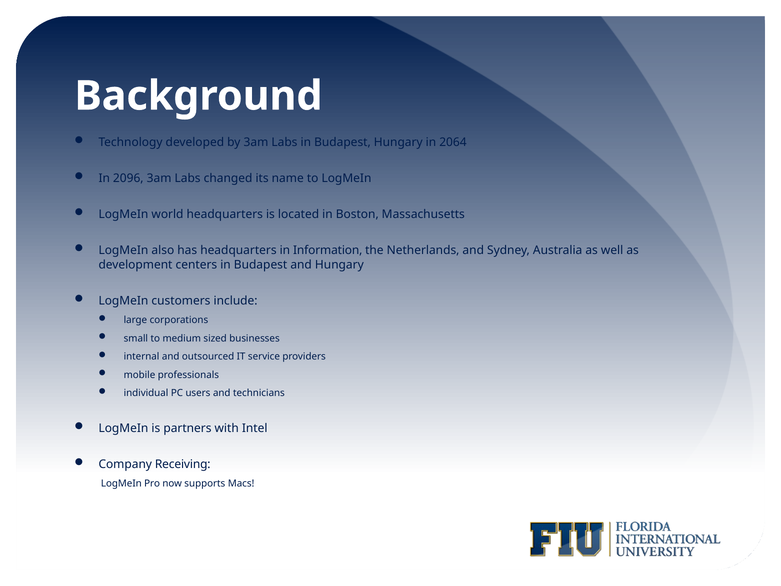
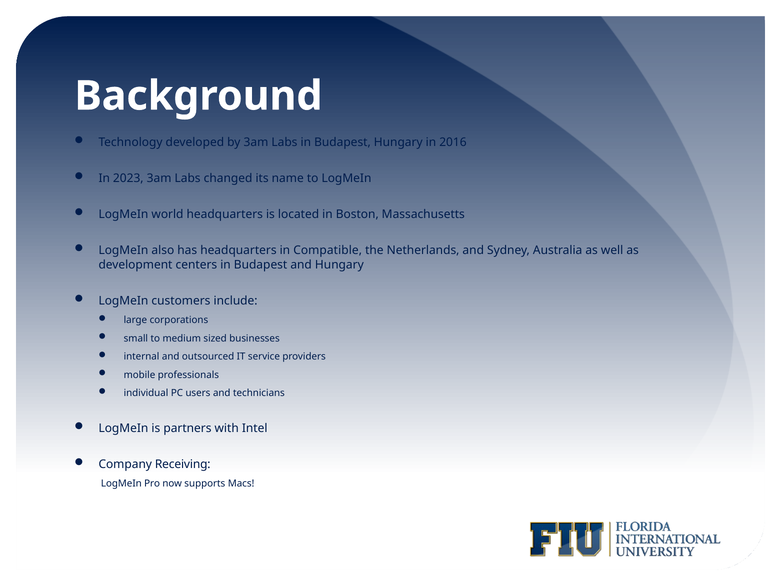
2064: 2064 -> 2016 (453, 142)
2096: 2096 -> 2023 (128, 178)
Information: Information -> Compatible (328, 250)
